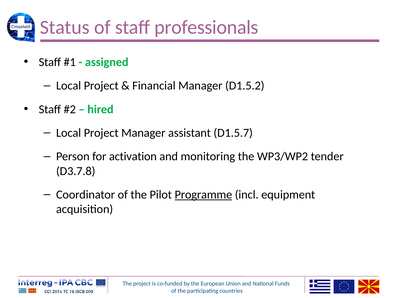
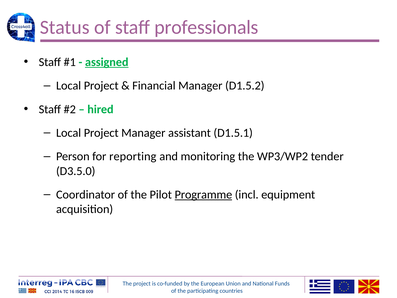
assigned underline: none -> present (107, 62)
D1.5.7: D1.5.7 -> D1.5.1 (233, 133)
activation: activation -> reporting (133, 156)
D3.7.8: D3.7.8 -> D3.5.0 (76, 171)
